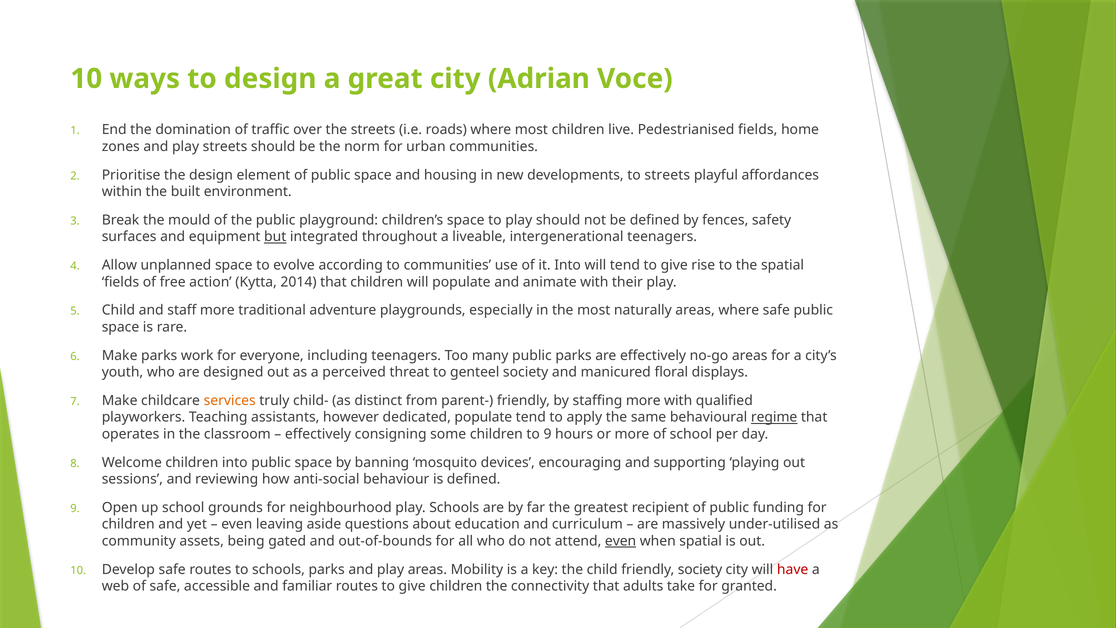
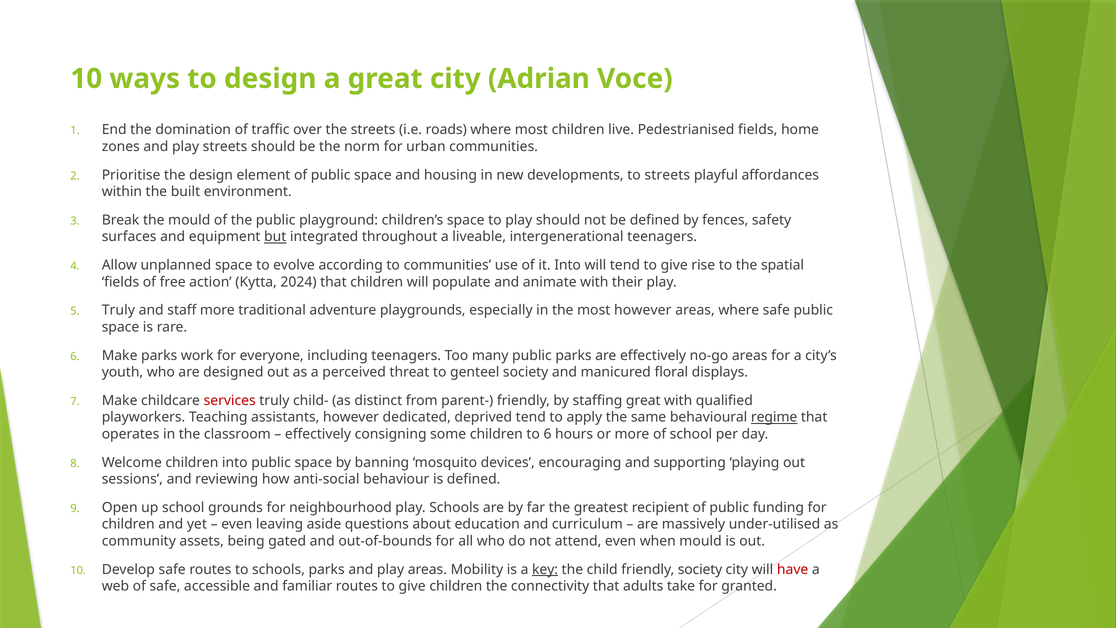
2014: 2014 -> 2024 (299, 282)
Child: Child -> Truly (118, 310)
most naturally: naturally -> however (643, 310)
services colour: orange -> red (230, 400)
staffing more: more -> great (643, 400)
dedicated populate: populate -> deprived (483, 417)
to 9: 9 -> 6 (548, 434)
even underline: present -> none (621, 541)
when spatial: spatial -> mould (701, 541)
key underline: none -> present (545, 569)
